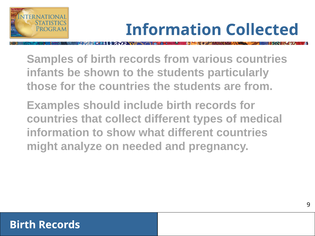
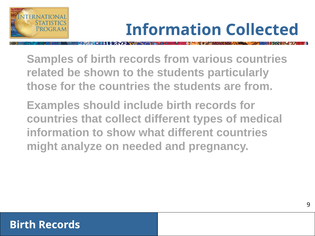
infants: infants -> related (45, 73)
